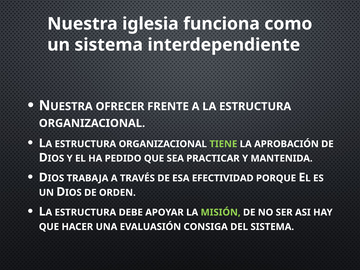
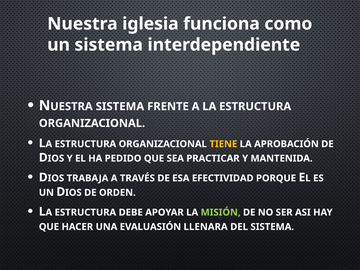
OFRECER: OFRECER -> SISTEMA (120, 106)
TIENE colour: light green -> yellow (223, 144)
CONSIGA: CONSIGA -> LLENARA (206, 227)
